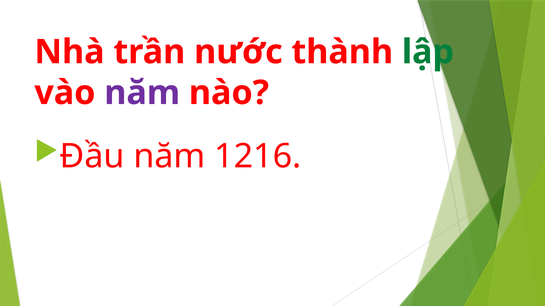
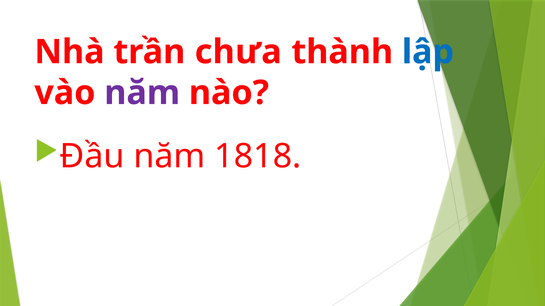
nước: nước -> chưa (238, 52)
lập colour: green -> blue (428, 52)
1216: 1216 -> 1818 (258, 157)
